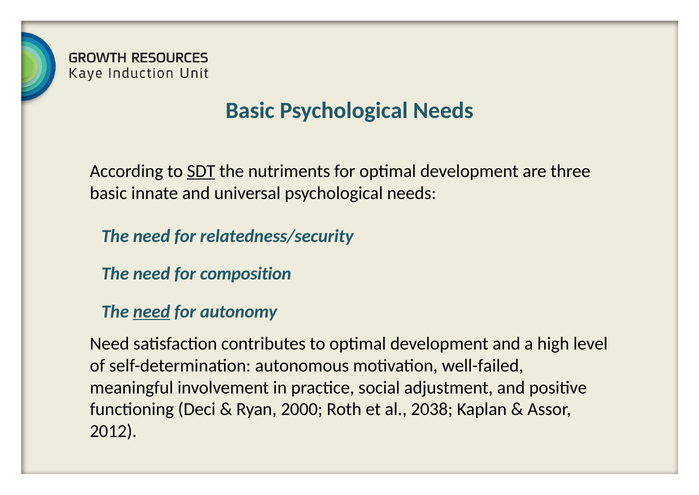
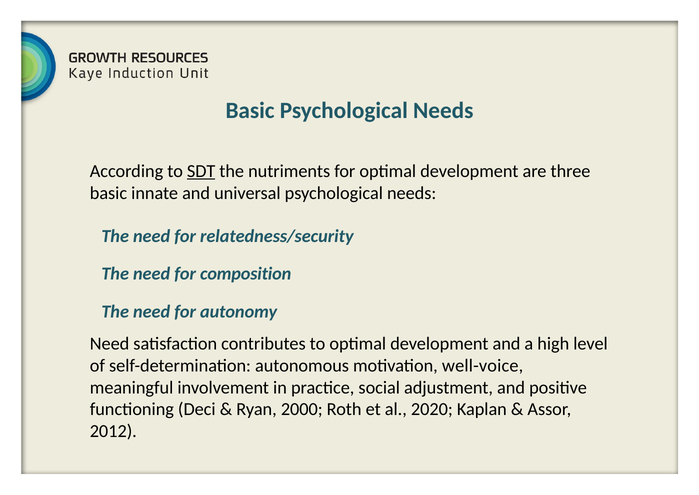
need underline: present -> none (152, 311)
well-failed: well-failed -> well-voice (483, 365)
2038: 2038 -> 2020 (432, 409)
